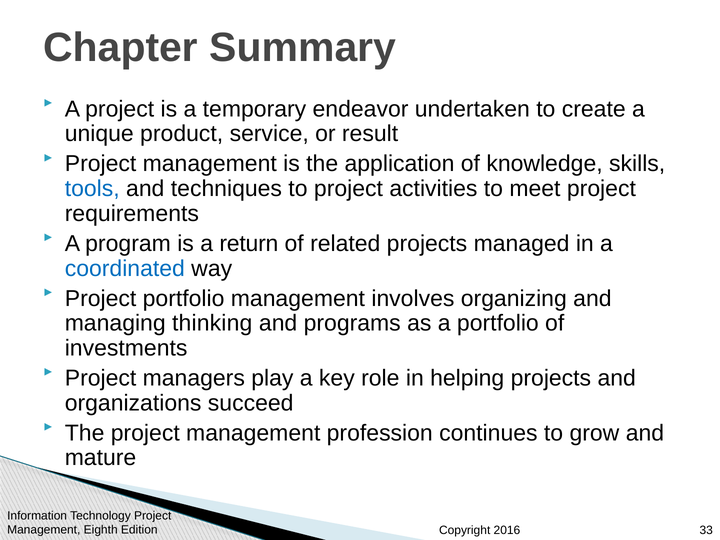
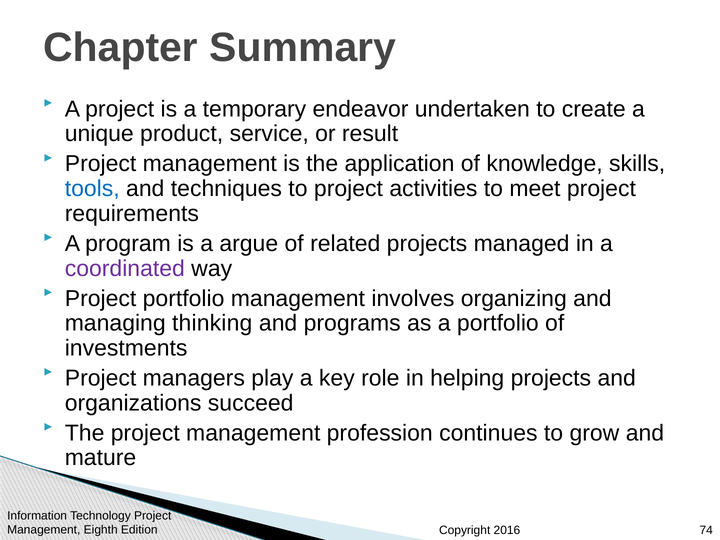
return: return -> argue (249, 244)
coordinated colour: blue -> purple (125, 268)
33: 33 -> 74 (706, 530)
